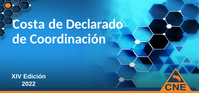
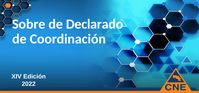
Costa: Costa -> Sobre (29, 24)
